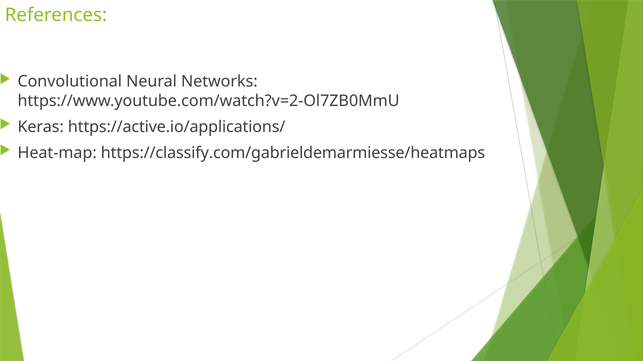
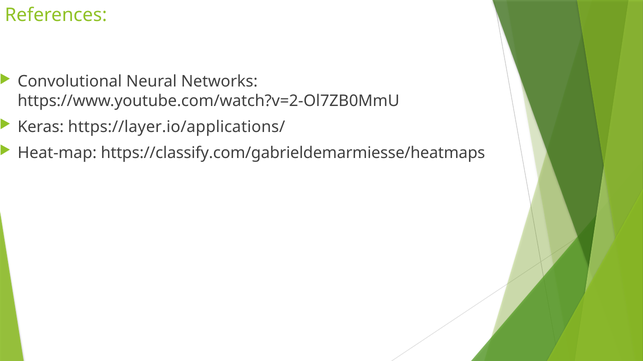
https://active.io/applications/: https://active.io/applications/ -> https://layer.io/applications/ (177, 127)
